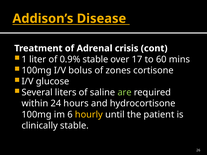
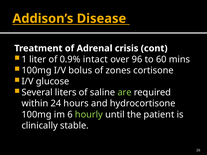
0.9% stable: stable -> intact (95, 59)
17: 17 -> 96 (137, 59)
hourly colour: yellow -> light green (89, 115)
